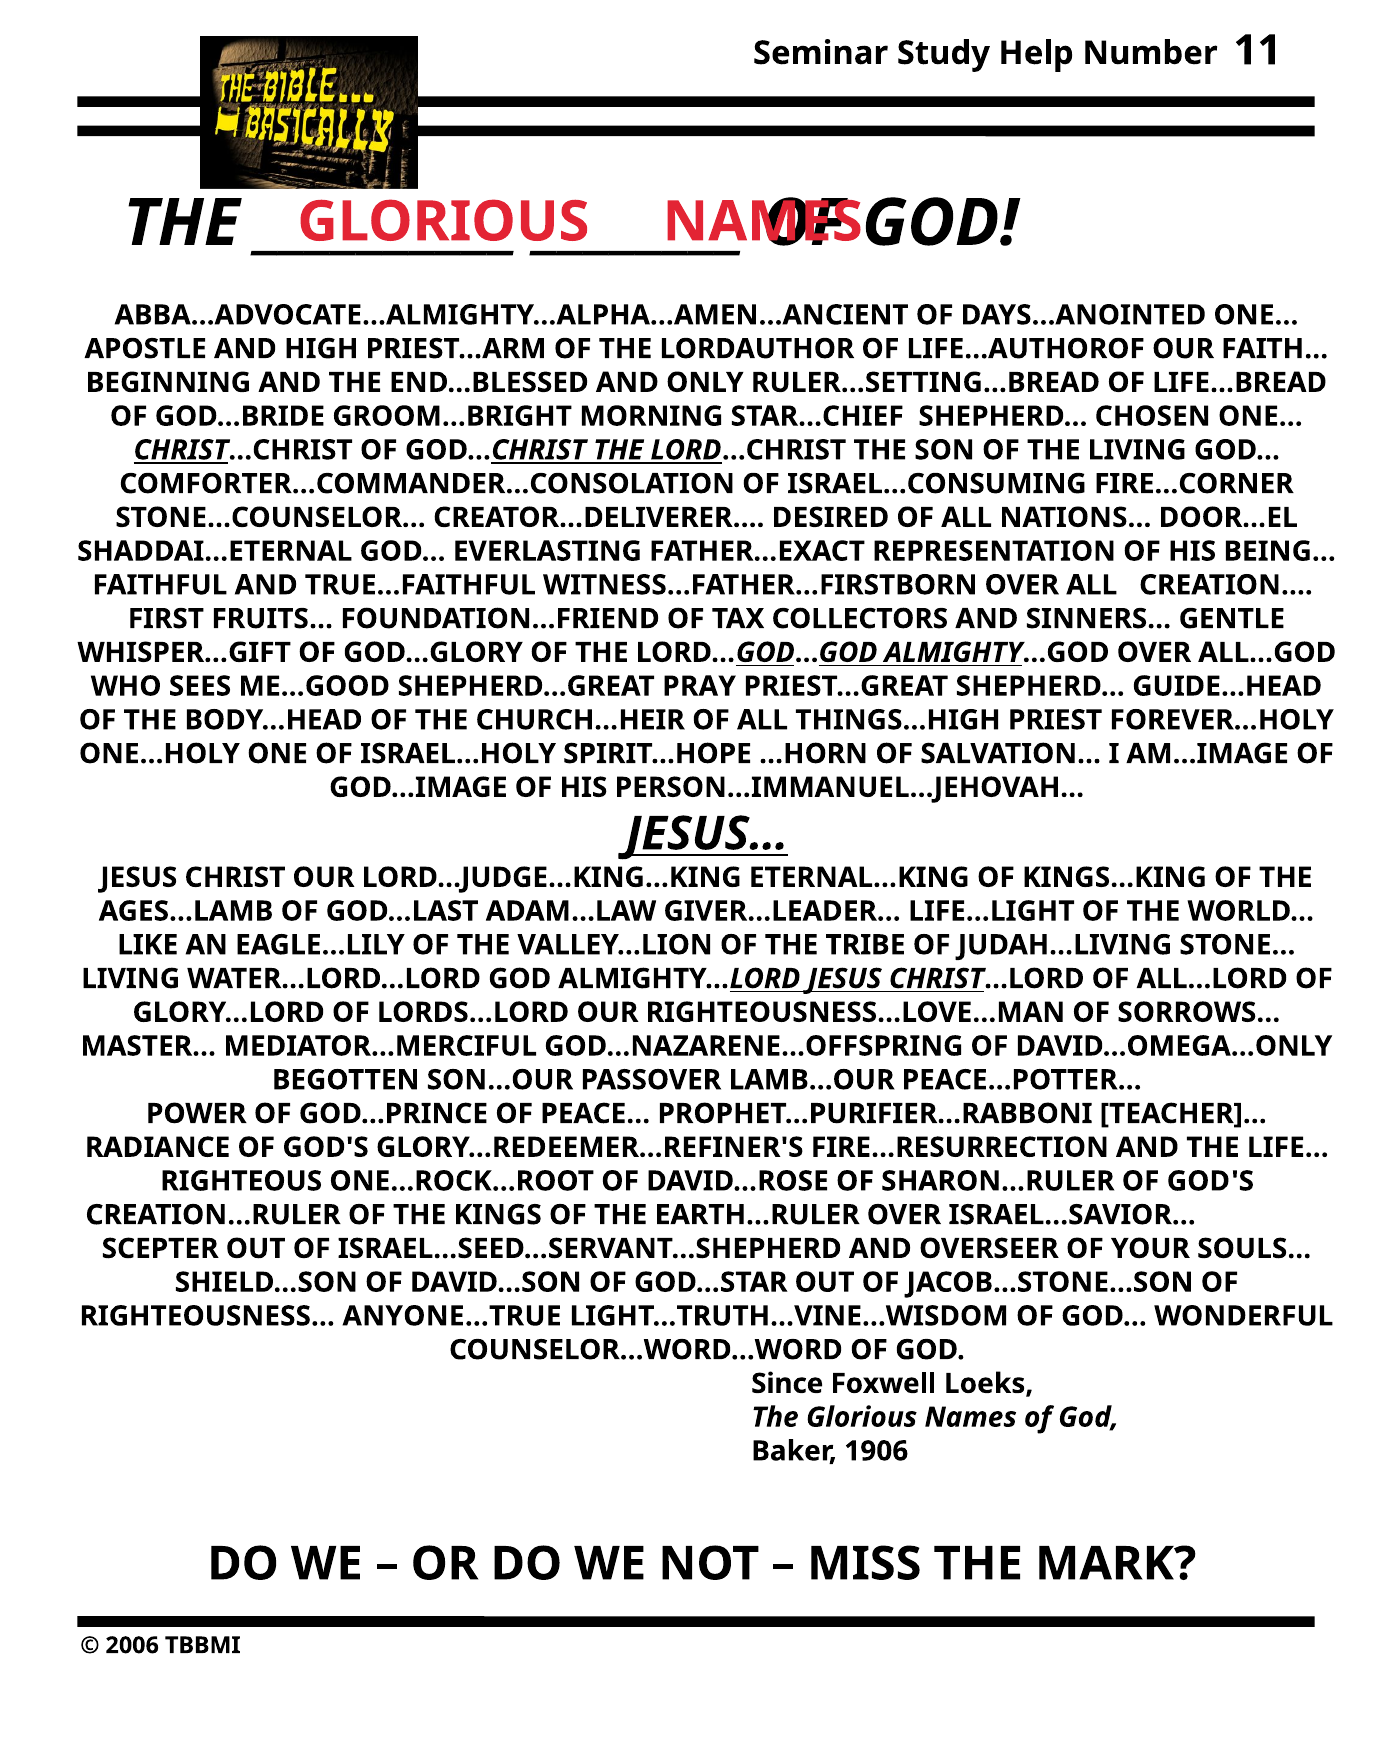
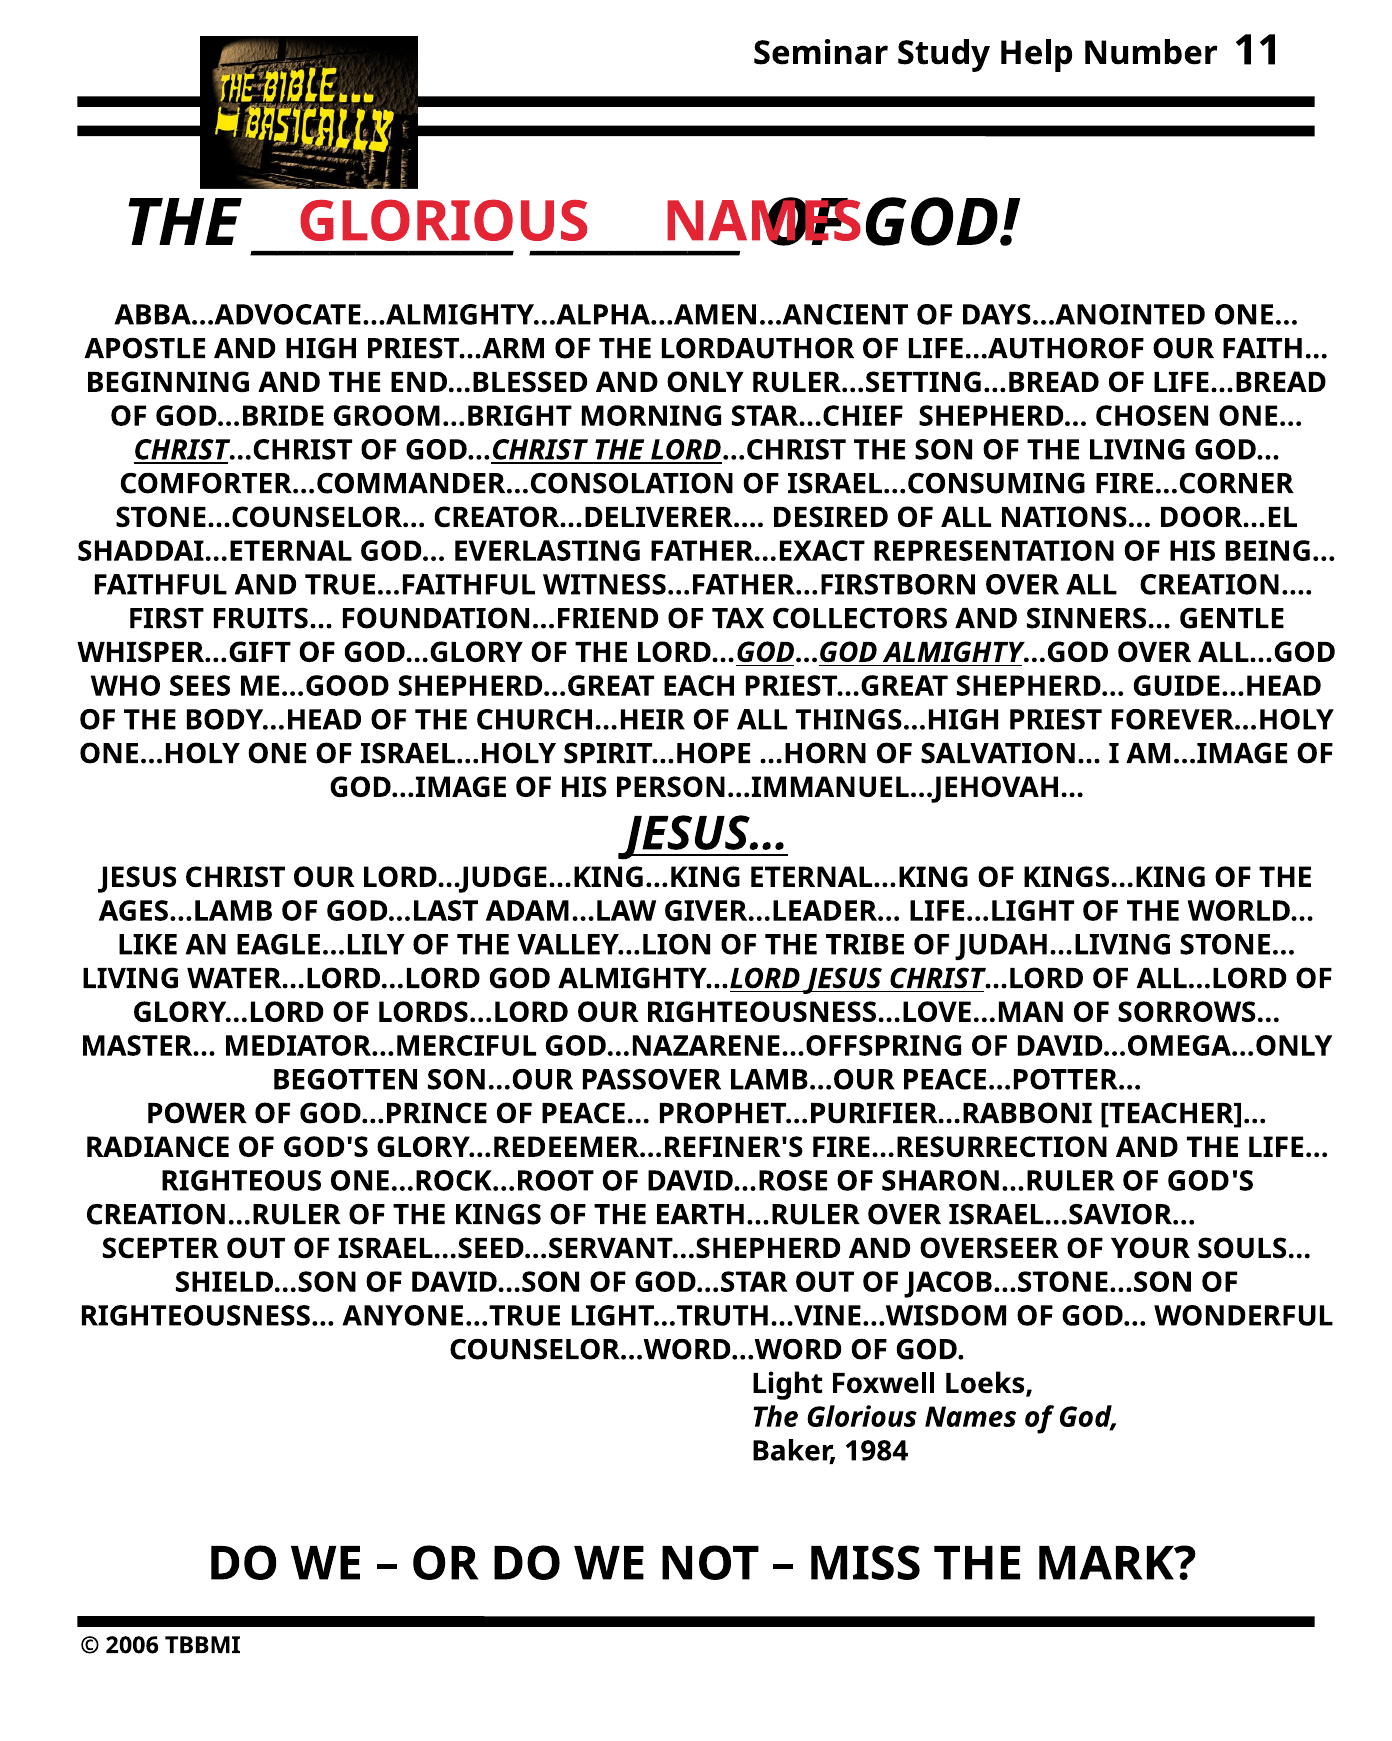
PRAY: PRAY -> EACH (699, 686)
Since: Since -> Light (787, 1384)
1906: 1906 -> 1984 (876, 1451)
